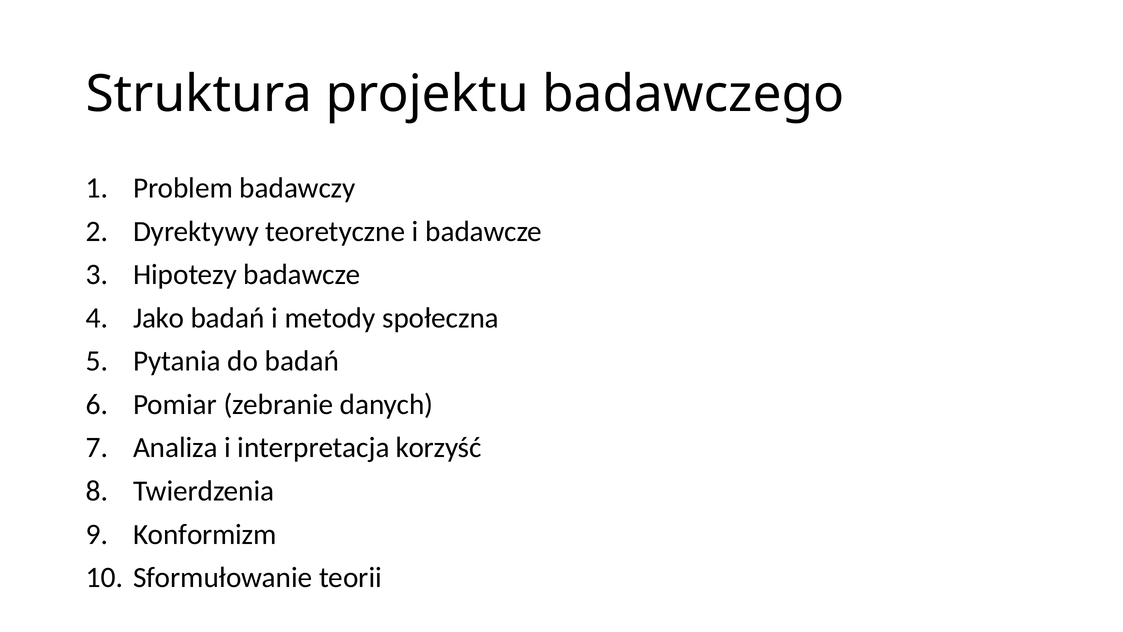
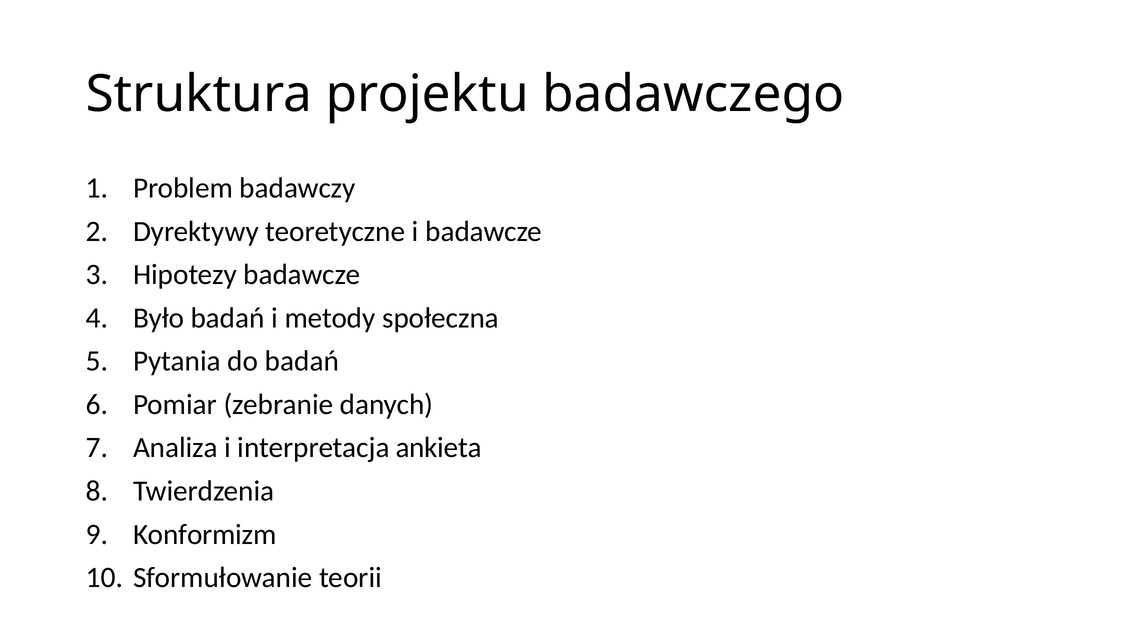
Jako: Jako -> Było (159, 318)
korzyść: korzyść -> ankieta (439, 448)
